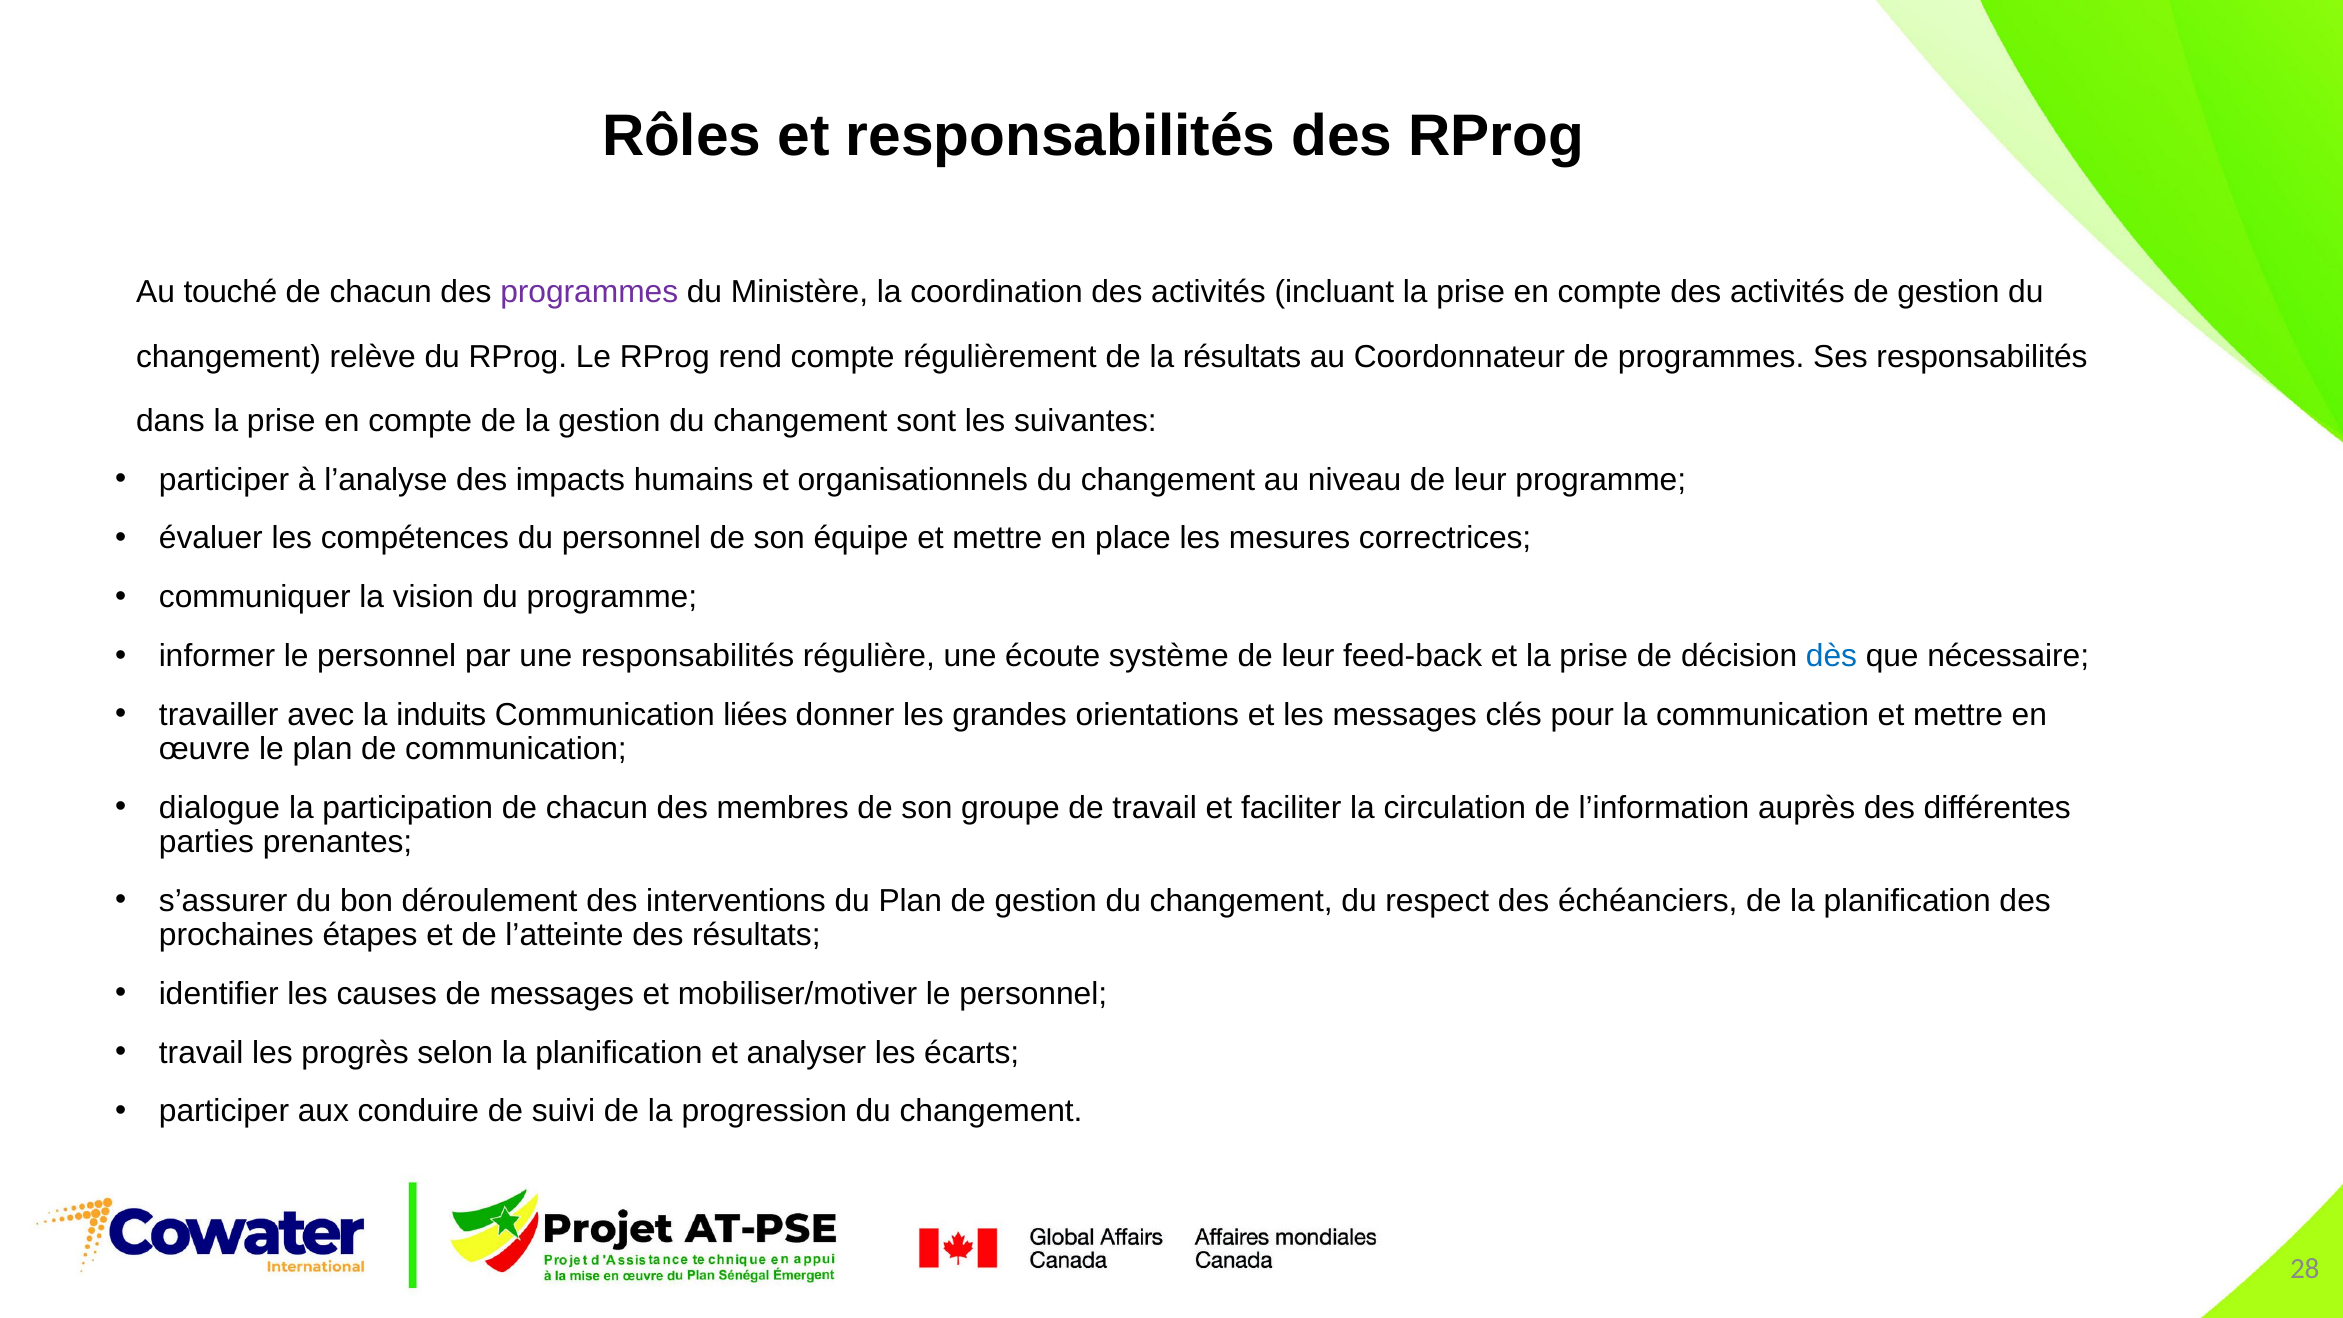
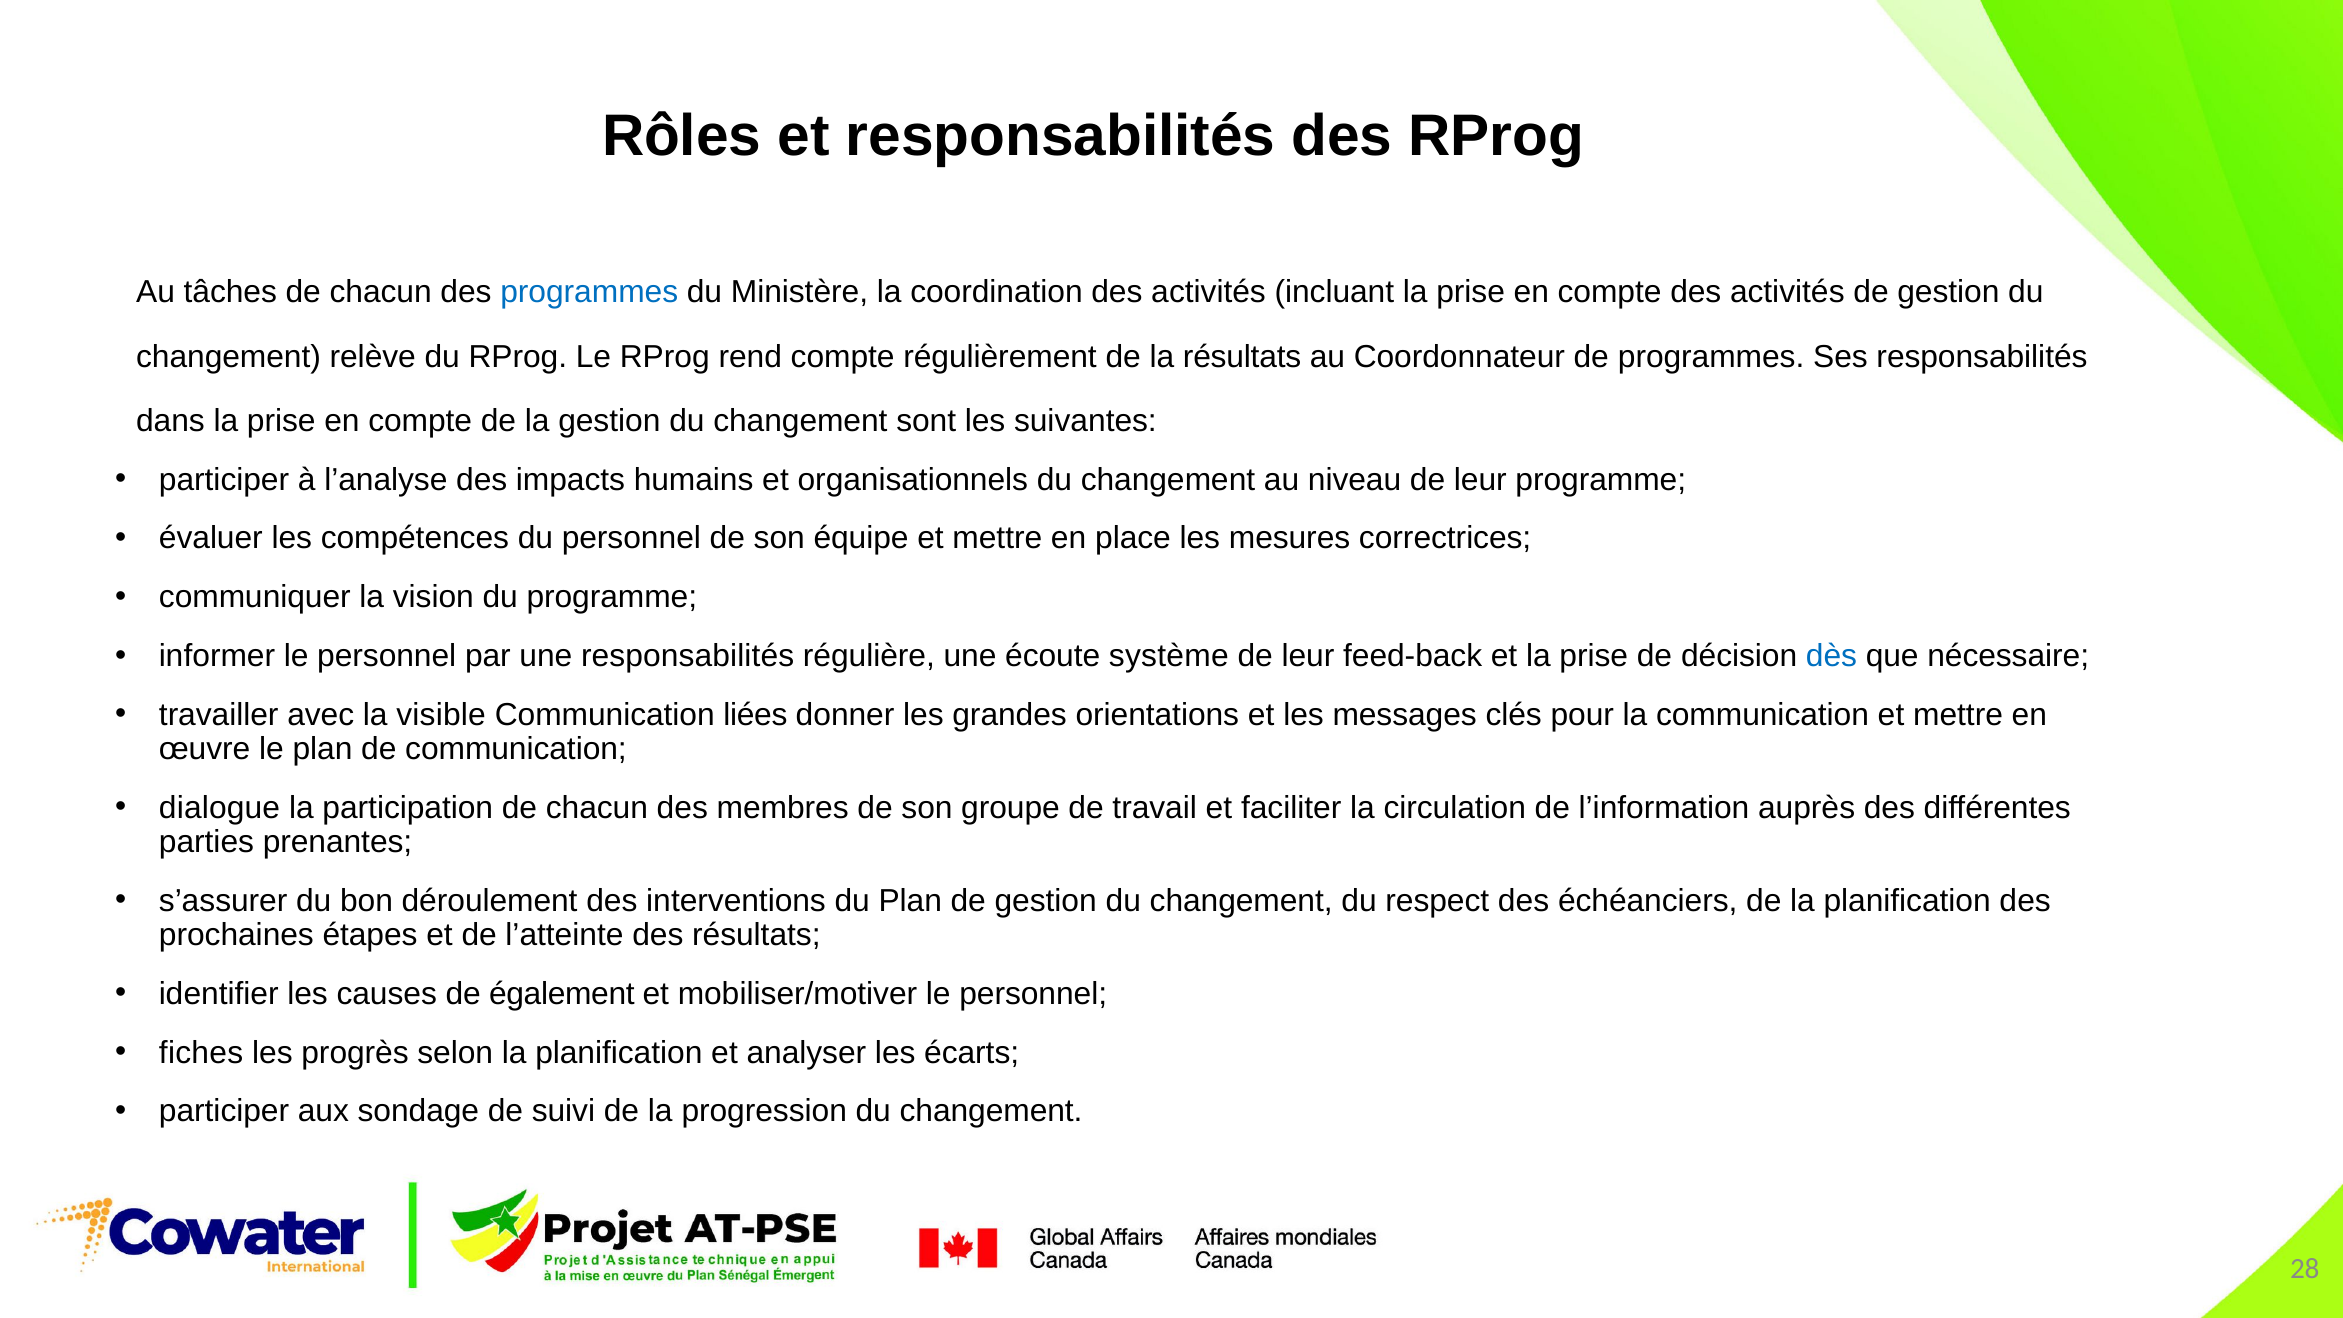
touché: touché -> tâches (230, 292)
programmes colour: purple -> blue (589, 292)
induits: induits -> visible (441, 715)
de messages: messages -> également (562, 994)
travail: travail -> fiches (201, 1053)
conduire: conduire -> sondage (418, 1111)
